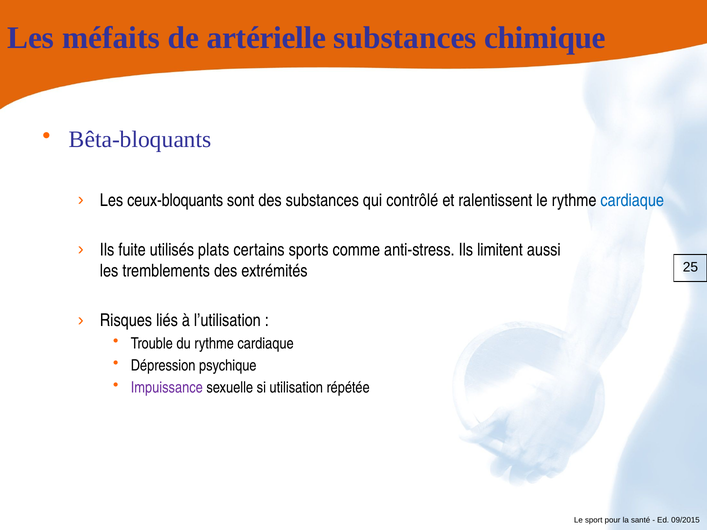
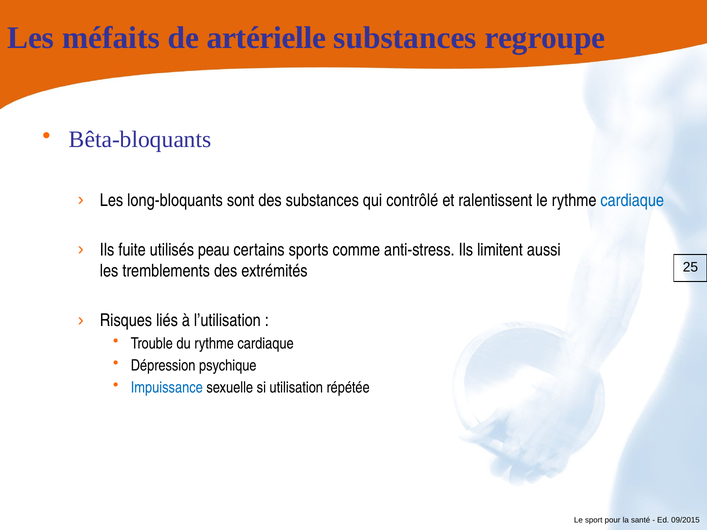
chimique: chimique -> regroupe (545, 38)
ceux-bloquants: ceux-bloquants -> long-bloquants (175, 201)
plats: plats -> peau (214, 250)
Impuissance colour: purple -> blue (167, 388)
